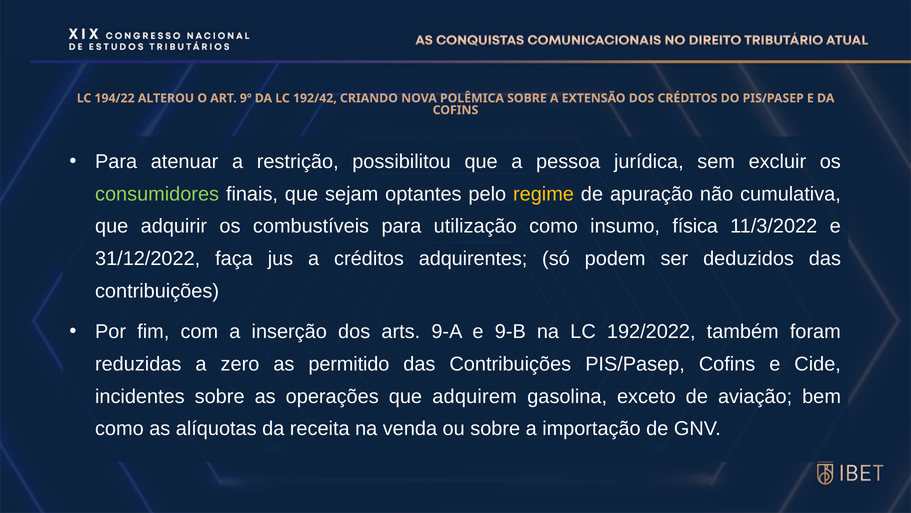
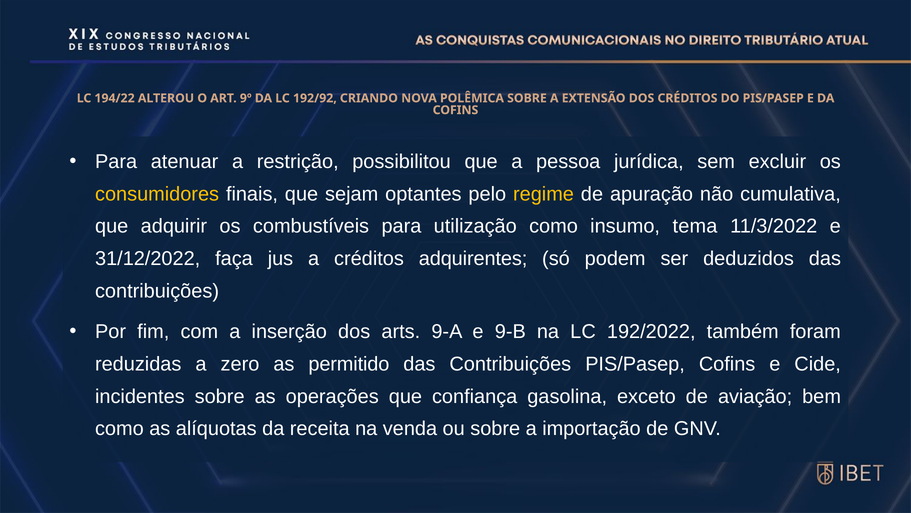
192/42: 192/42 -> 192/92 (315, 98)
consumidores colour: light green -> yellow (157, 194)
física: física -> tema (695, 226)
adquirem: adquirem -> confiança (475, 396)
